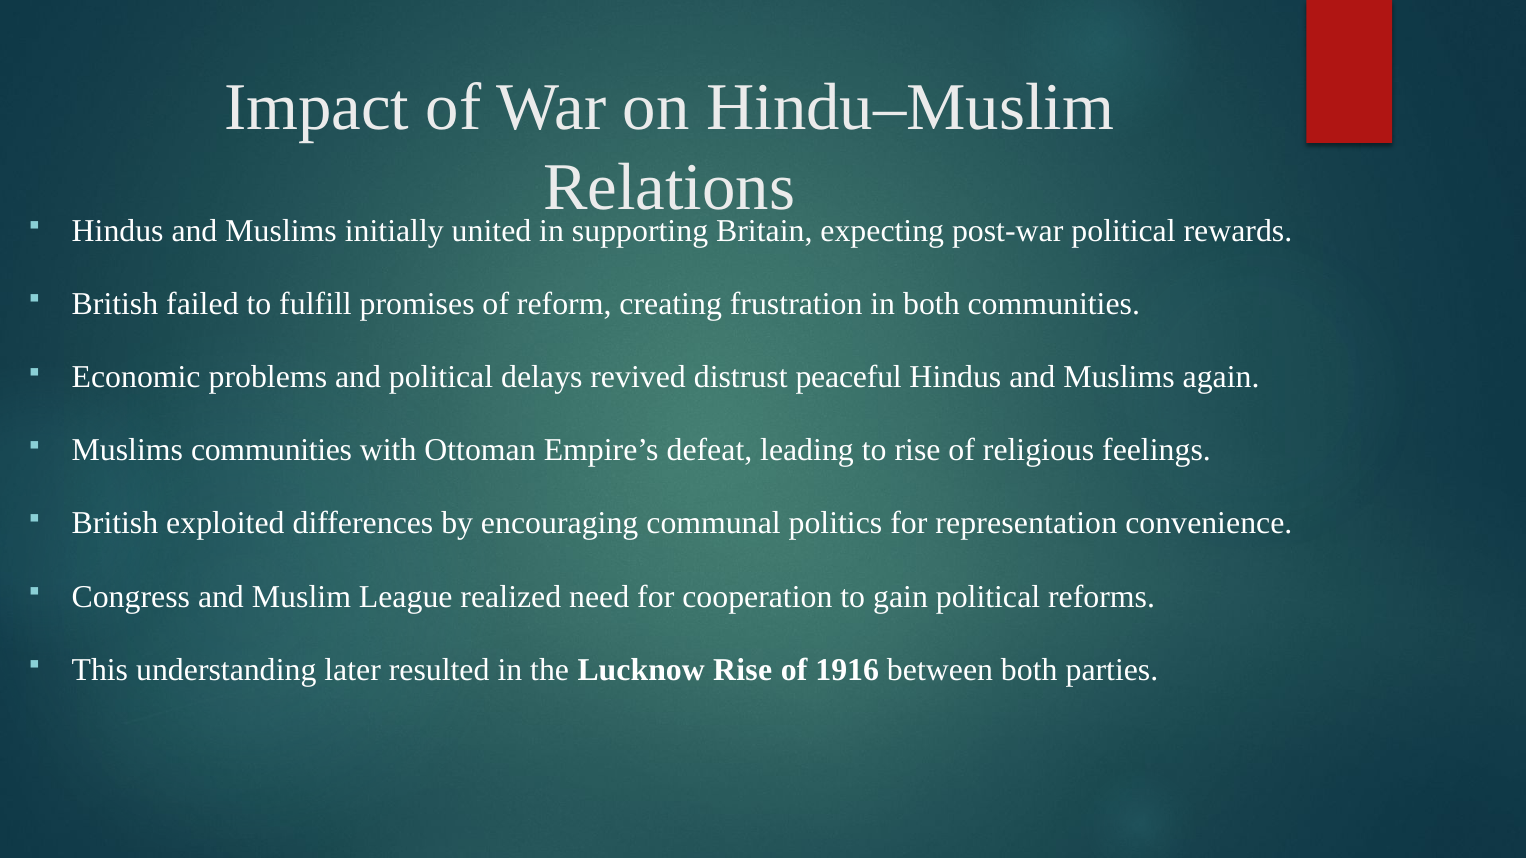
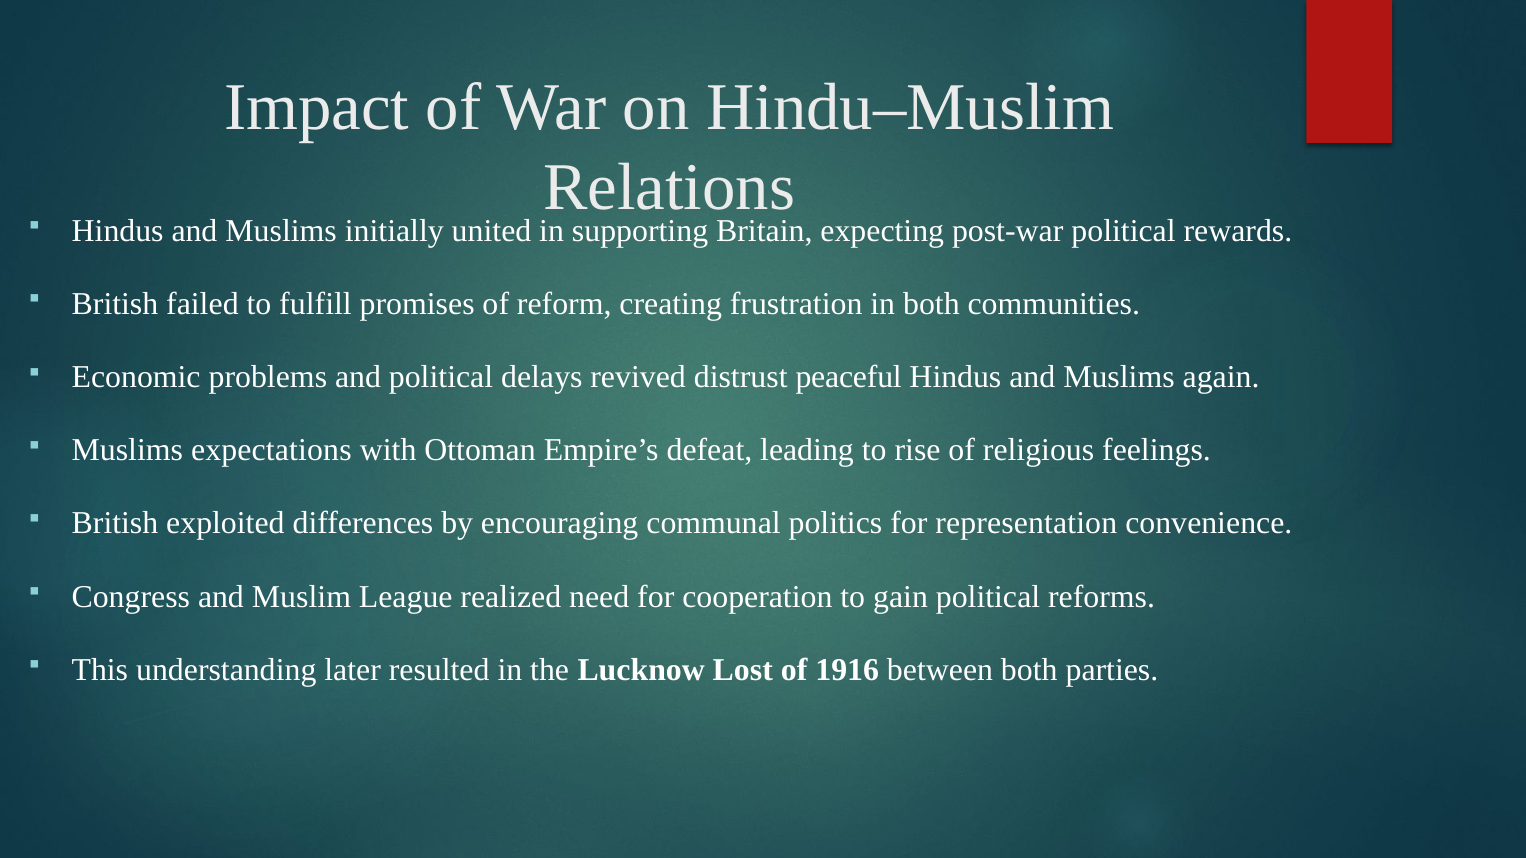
Muslims communities: communities -> expectations (271, 451)
Lucknow Rise: Rise -> Lost (743, 670)
